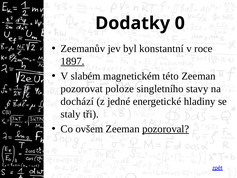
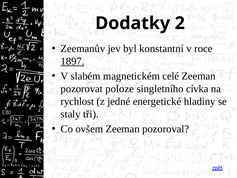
0: 0 -> 2 (180, 23)
této: této -> celé (171, 76)
stavy: stavy -> cívka (197, 89)
dochází: dochází -> rychlost (77, 101)
pozoroval underline: present -> none (166, 129)
